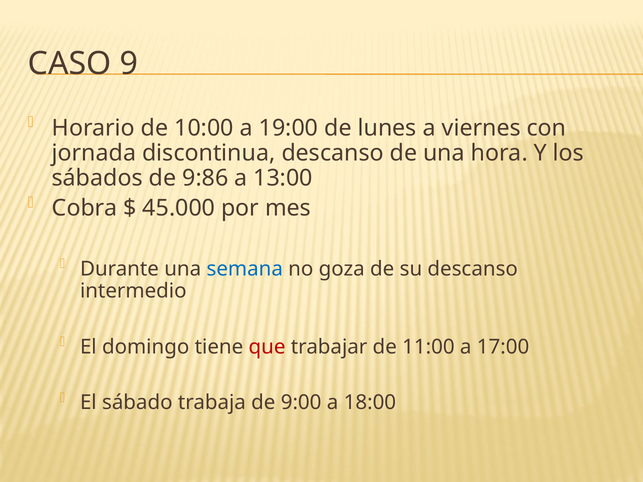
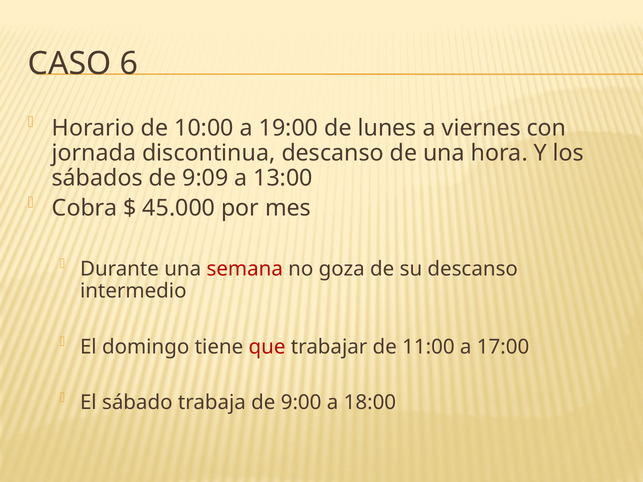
9: 9 -> 6 (129, 64)
9:86: 9:86 -> 9:09 (205, 178)
semana colour: blue -> red (245, 269)
